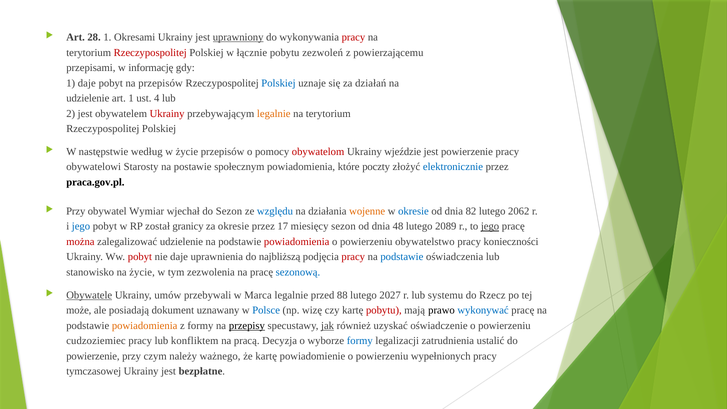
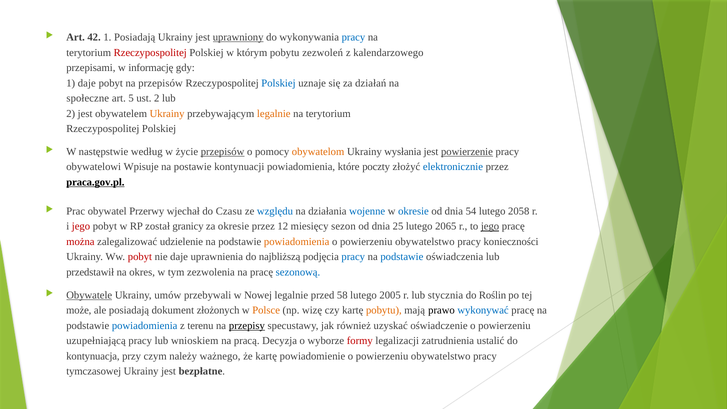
28: 28 -> 42 (94, 37)
1 Okresami: Okresami -> Posiadają (135, 37)
pracy colour: red -> blue (353, 37)
łącznie: łącznie -> którym (252, 53)
powierzającemu: powierzającemu -> kalendarzowego (388, 53)
udzielenie: udzielenie -> społeczne (88, 98)
art 1: 1 -> 5 (131, 98)
ust 4: 4 -> 2 (157, 98)
Ukrainy colour: red -> orange (167, 114)
przepisów underline: none -> present (223, 152)
obywatelom colour: red -> orange (318, 152)
wjeździe: wjeździe -> wysłania (403, 152)
powierzenie underline: none -> present (467, 152)
Starosty: Starosty -> Wpisuje (141, 167)
społecznym: społecznym -> kontynuacji (239, 167)
praca.gov.pl underline: none -> present (95, 182)
Przy: Przy -> Prac (76, 211)
Wymiar: Wymiar -> Przerwy (147, 211)
do Sezon: Sezon -> Czasu (229, 211)
wojenne colour: orange -> blue (367, 211)
82: 82 -> 54 (471, 211)
2062: 2062 -> 2058 (519, 211)
jego colour: blue -> red (81, 226)
17: 17 -> 12 (283, 226)
48: 48 -> 25 (398, 226)
2089: 2089 -> 2065 (446, 226)
powiadomienia colour: red -> orange (297, 242)
pracy colour: red -> blue (353, 257)
stanowisko: stanowisko -> przedstawił (90, 272)
na życie: życie -> okres (142, 272)
Marca: Marca -> Nowej (258, 295)
88: 88 -> 58 (342, 295)
2027: 2027 -> 2005 (390, 295)
systemu: systemu -> stycznia (445, 295)
Rzecz: Rzecz -> Roślin (492, 295)
uznawany: uznawany -> złożonych (218, 310)
Polsce colour: blue -> orange (266, 310)
pobytu colour: red -> orange (384, 310)
powiadomienia colour: orange -> blue (145, 325)
z formy: formy -> terenu (200, 325)
jak underline: present -> none (328, 325)
cudzoziemiec: cudzoziemiec -> uzupełniającą (96, 341)
konfliktem: konfliktem -> wnioskiem (195, 341)
formy colour: blue -> red (360, 341)
powierzenie: powierzenie -> kontynuacja (93, 356)
powiadomienie o powierzeniu wypełnionych: wypełnionych -> obywatelstwo (441, 356)
